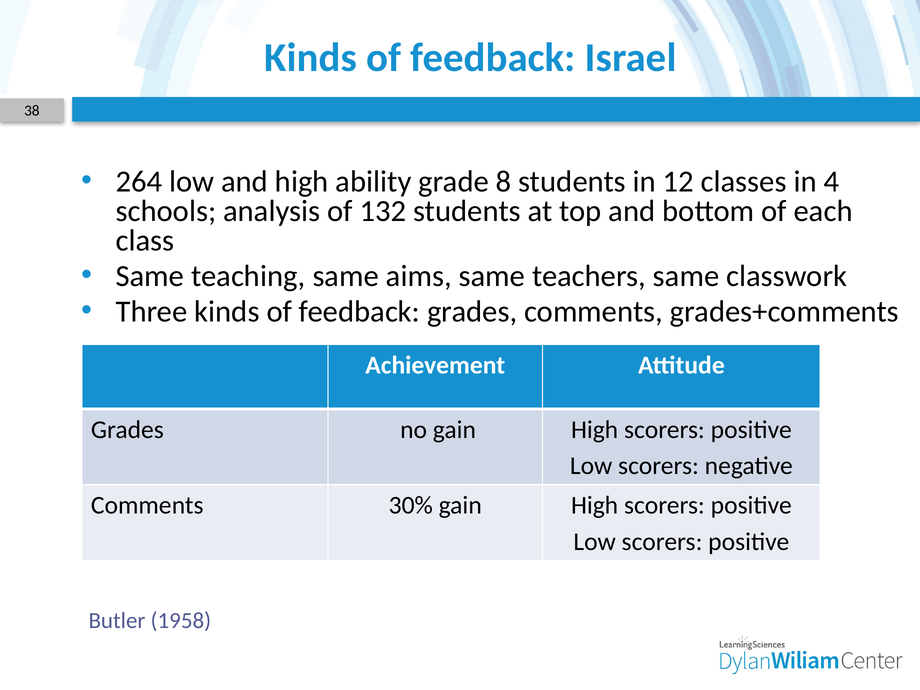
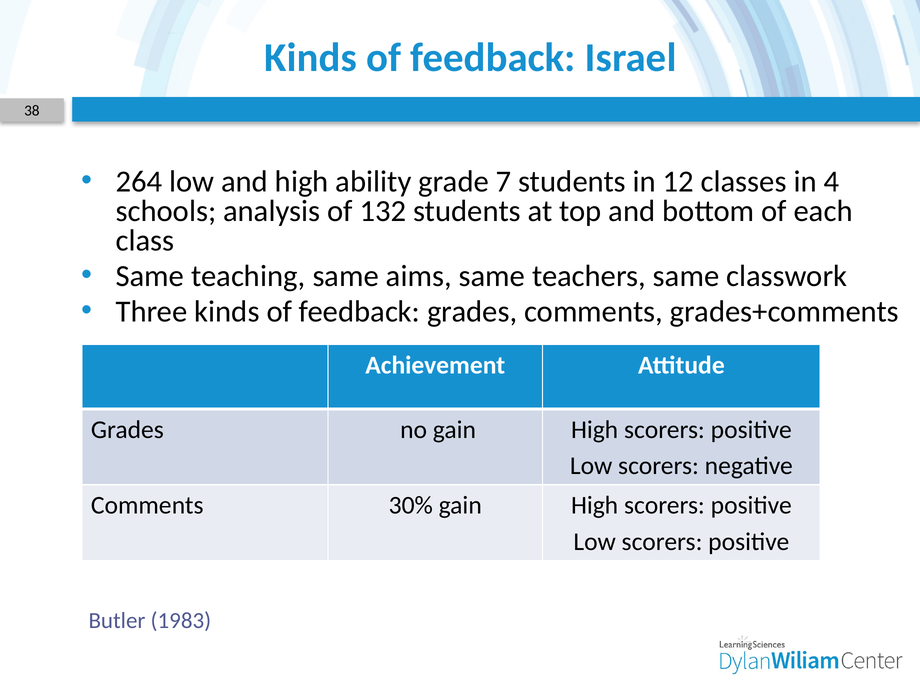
8: 8 -> 7 (504, 182)
1958: 1958 -> 1983 (181, 621)
